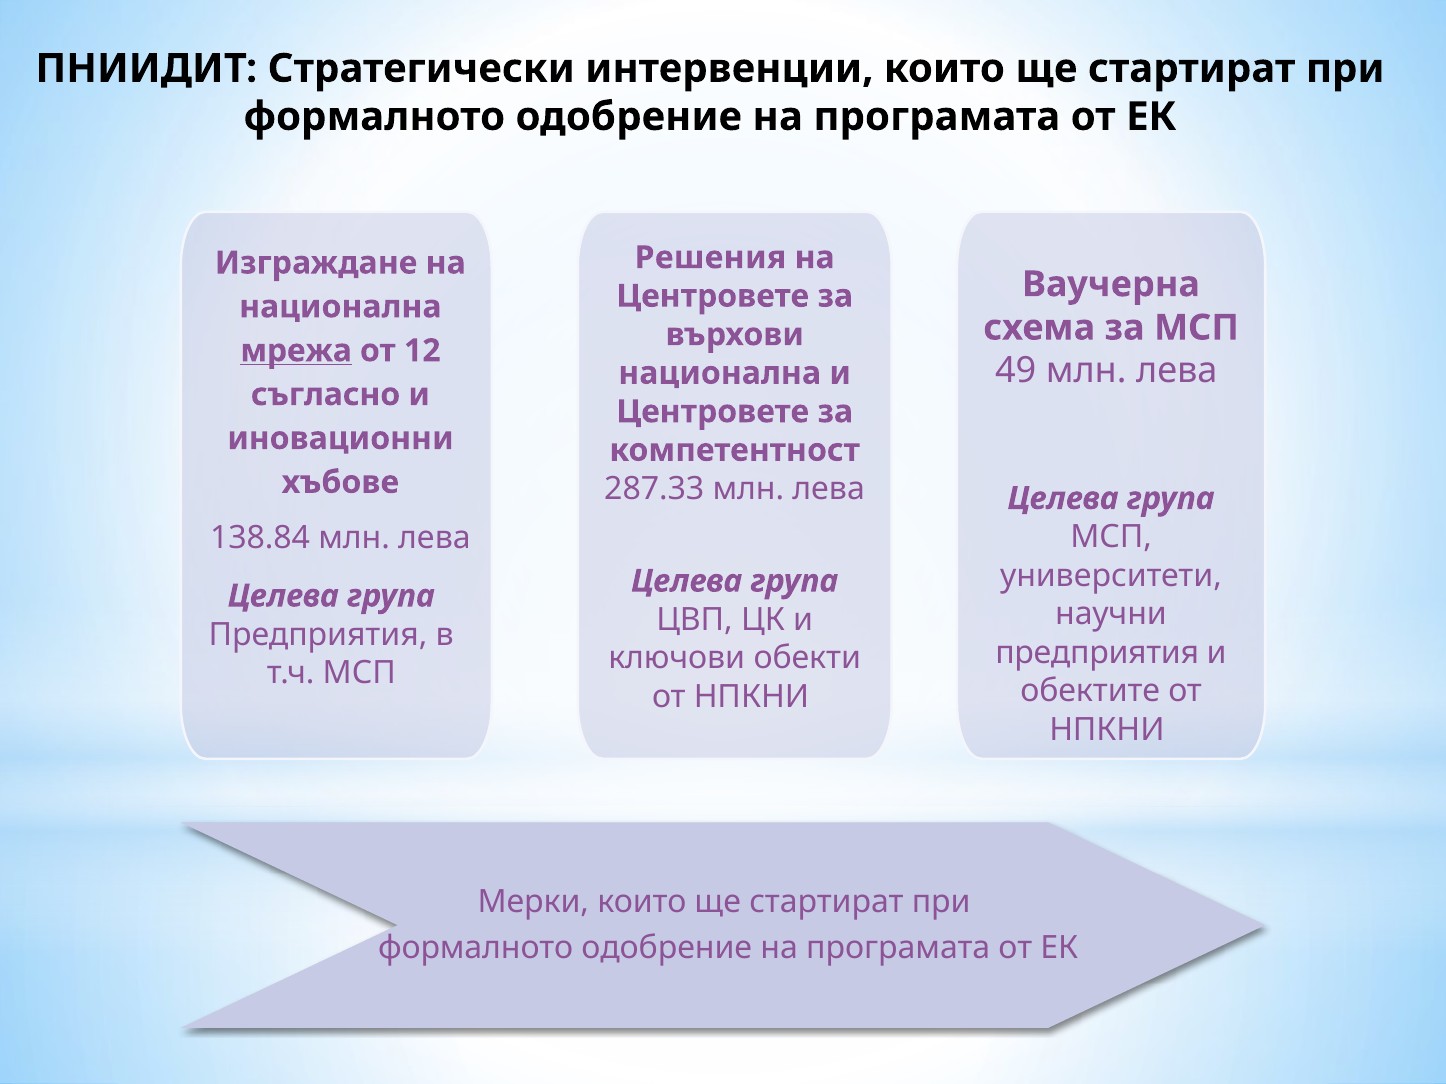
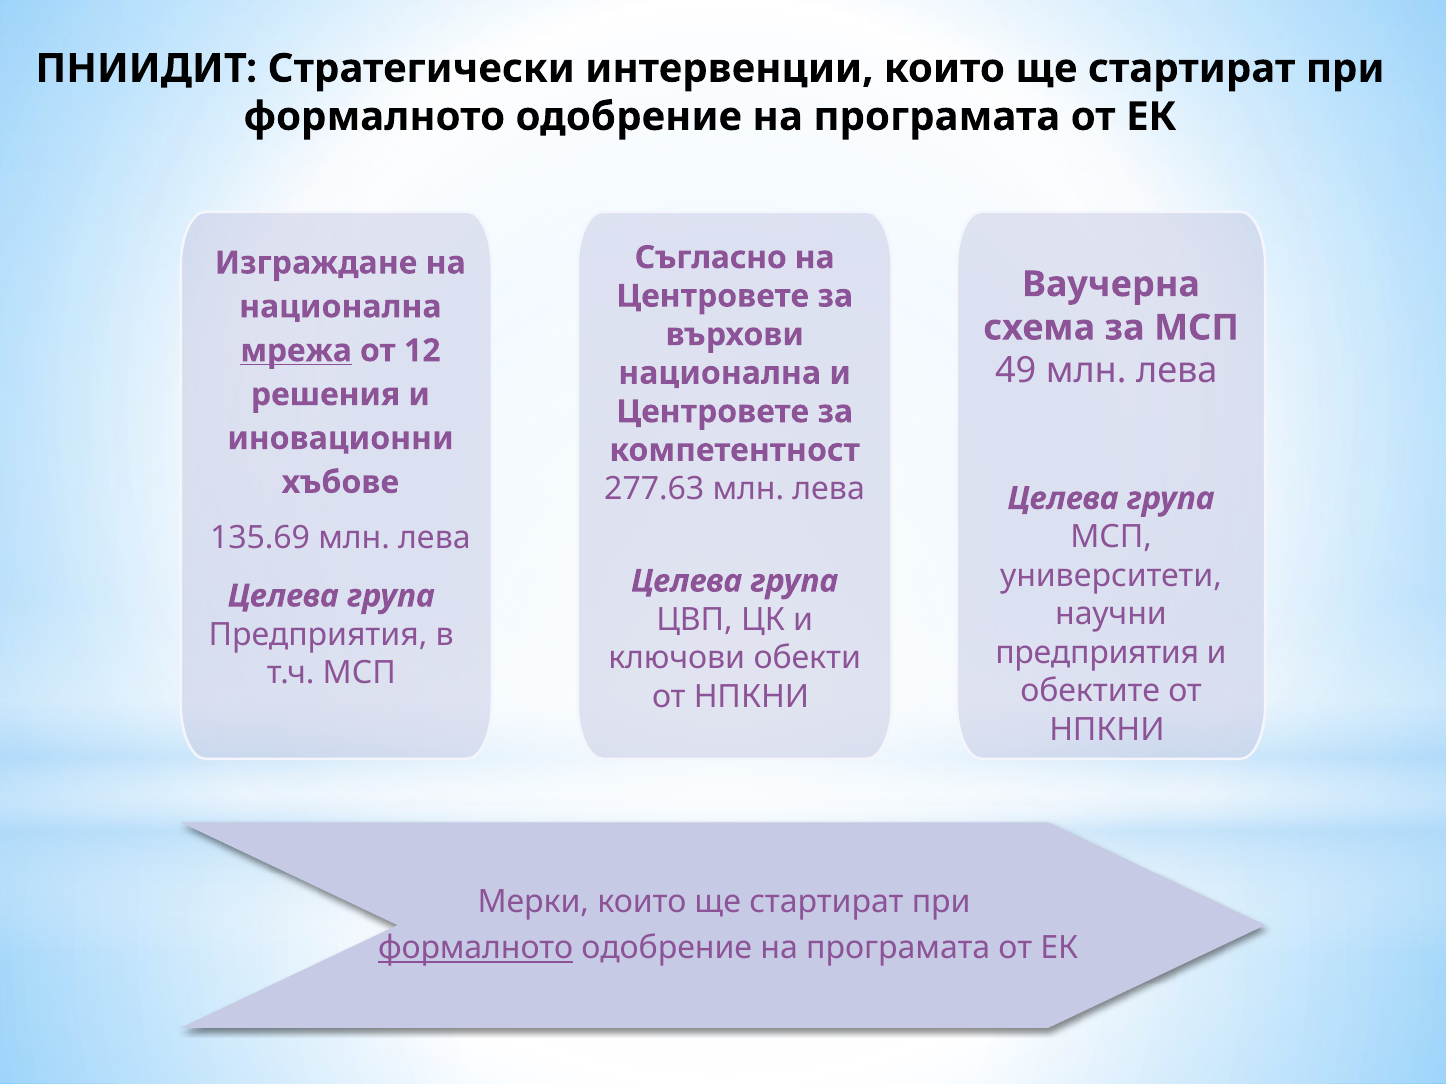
Решения: Решения -> Съгласно (711, 258)
съгласно: съгласно -> решения (326, 395)
287.33: 287.33 -> 277.63 (654, 489)
138.84: 138.84 -> 135.69 (260, 538)
формалното underline: none -> present (476, 948)
